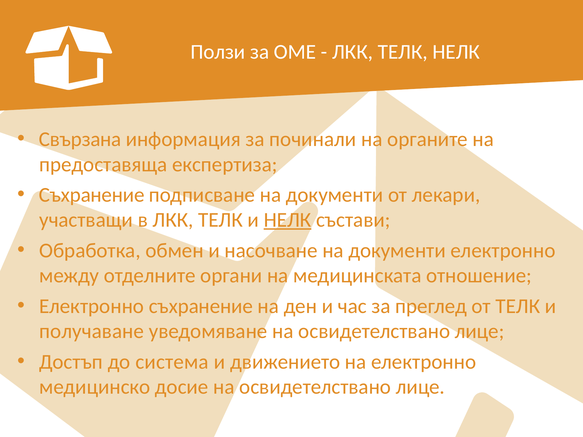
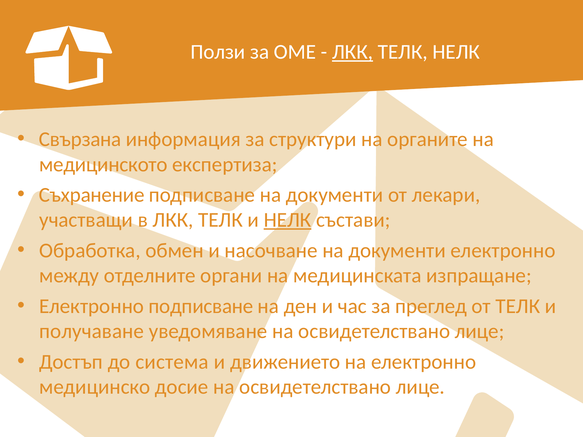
ЛКК underline: none -> present (353, 52)
починали: починали -> структури (313, 139)
предоставяща: предоставяща -> медицинското (103, 164)
отношение: отношение -> изпращане (479, 276)
Електронно съхранение: съхранение -> подписване (201, 306)
